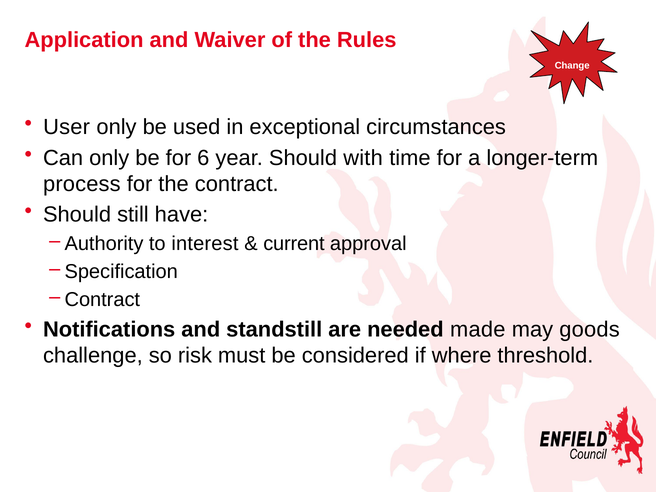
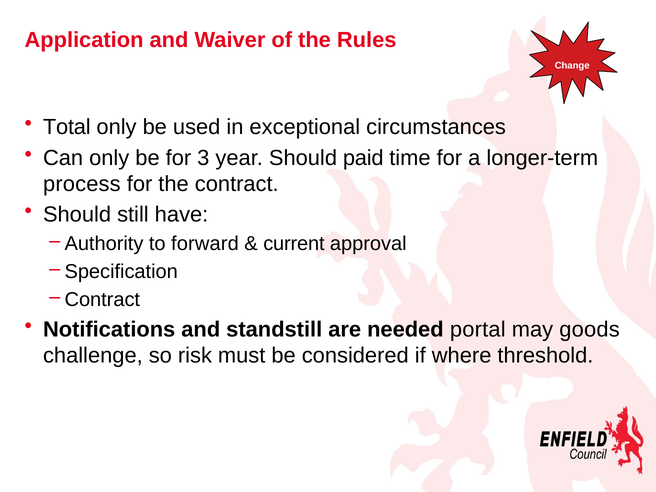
User: User -> Total (67, 127)
6: 6 -> 3 (203, 158)
with: with -> paid (363, 158)
interest: interest -> forward (205, 244)
made: made -> portal (478, 329)
